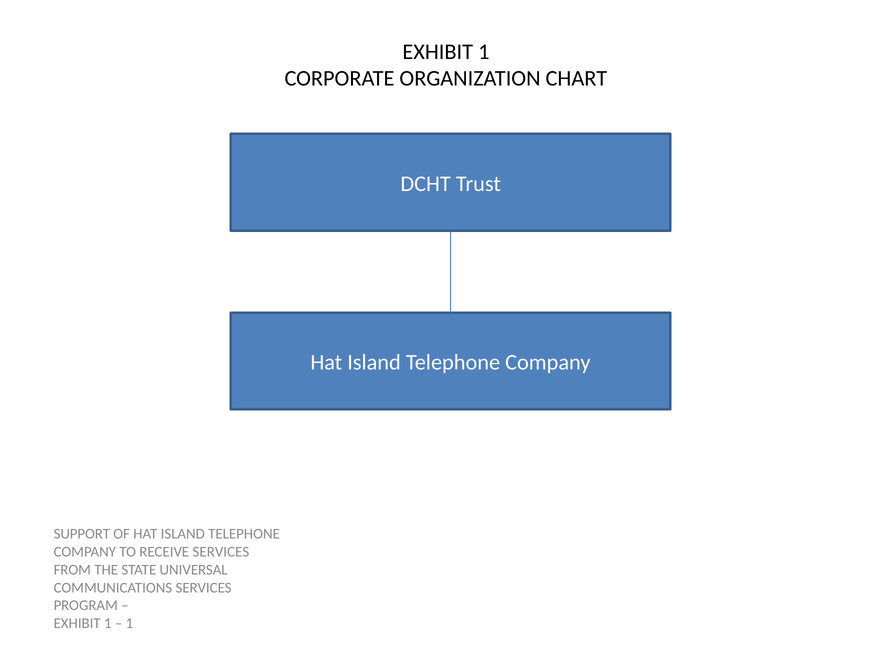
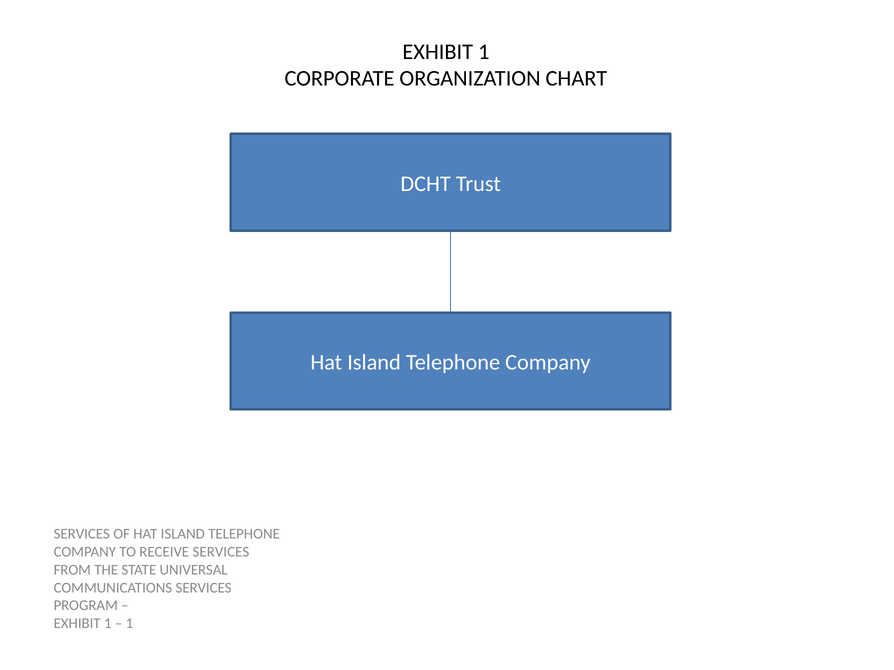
SUPPORT: SUPPORT -> SERVICES (82, 534)
